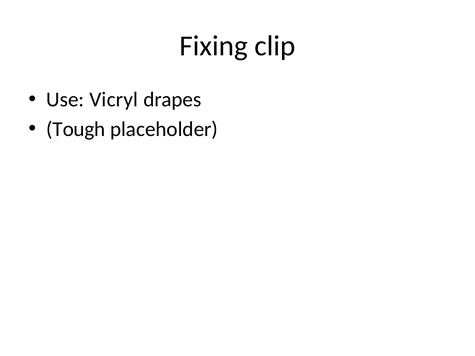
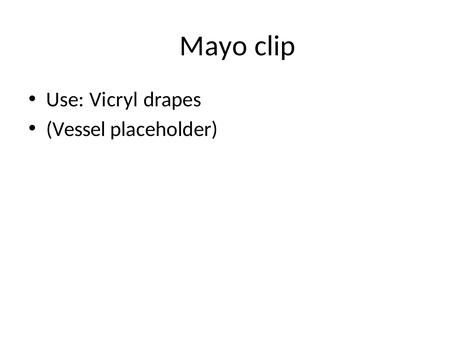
Fixing: Fixing -> Mayo (214, 46)
Tough: Tough -> Vessel (76, 129)
